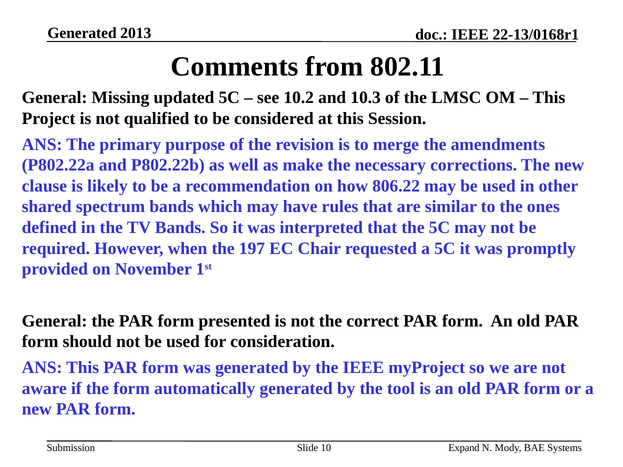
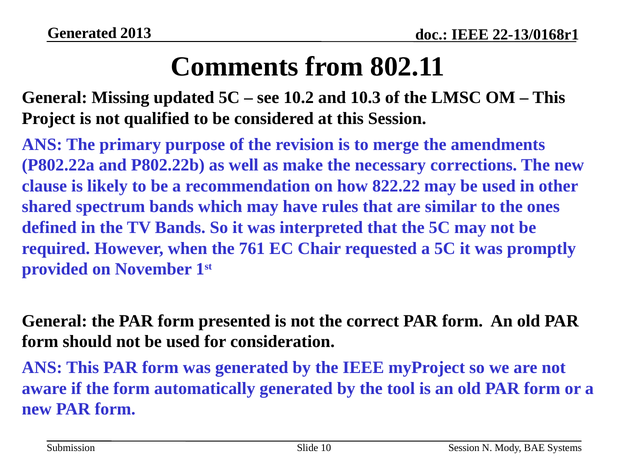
806.22: 806.22 -> 822.22 (396, 186)
197: 197 -> 761 (252, 248)
Expand: Expand -> Session (464, 448)
